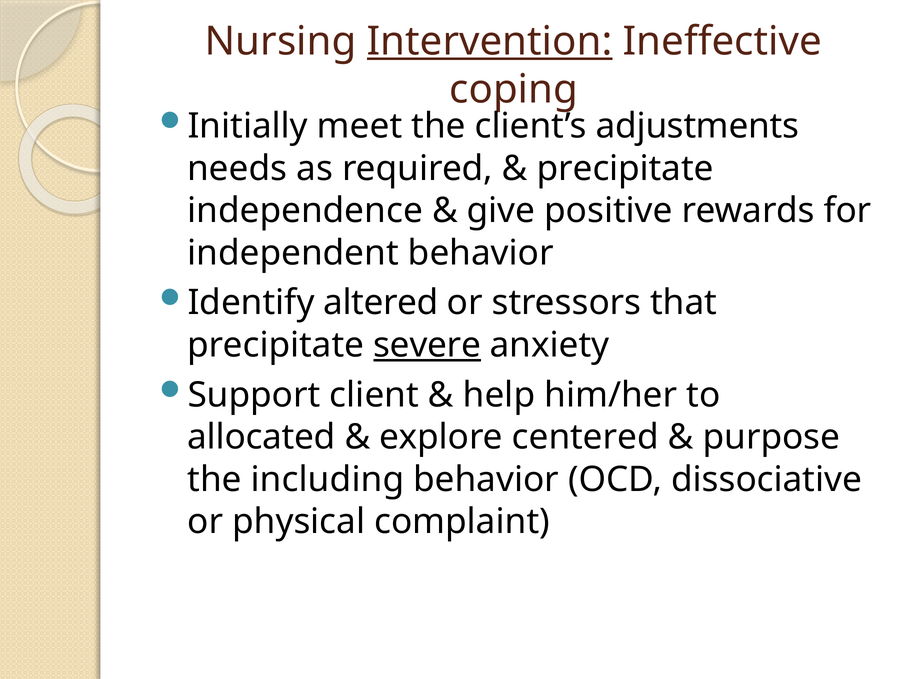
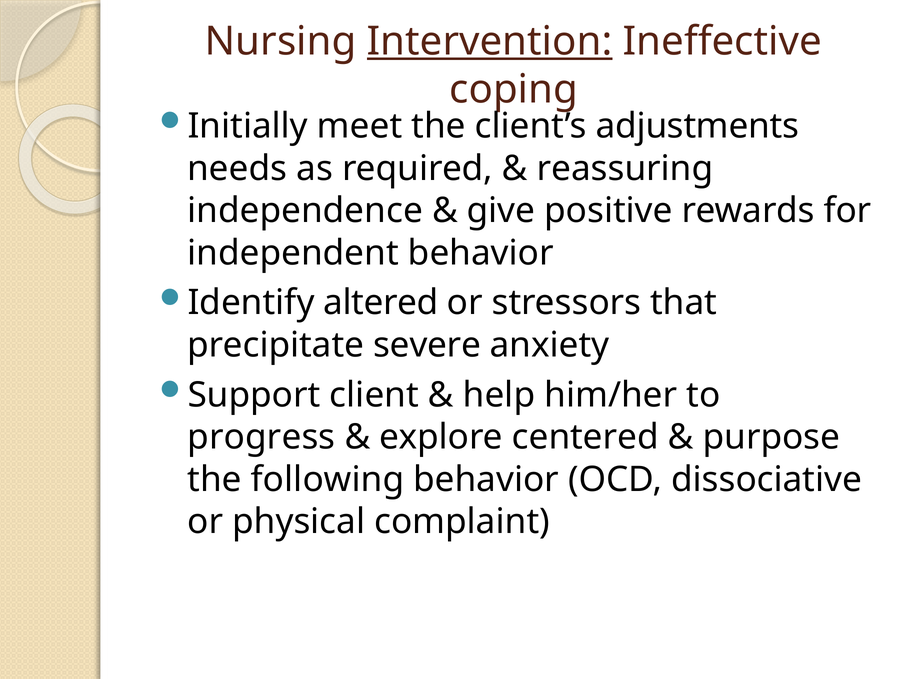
precipitate: precipitate -> reassuring (625, 169)
severe underline: present -> none (427, 345)
allocated: allocated -> progress (261, 438)
including: including -> following (328, 480)
